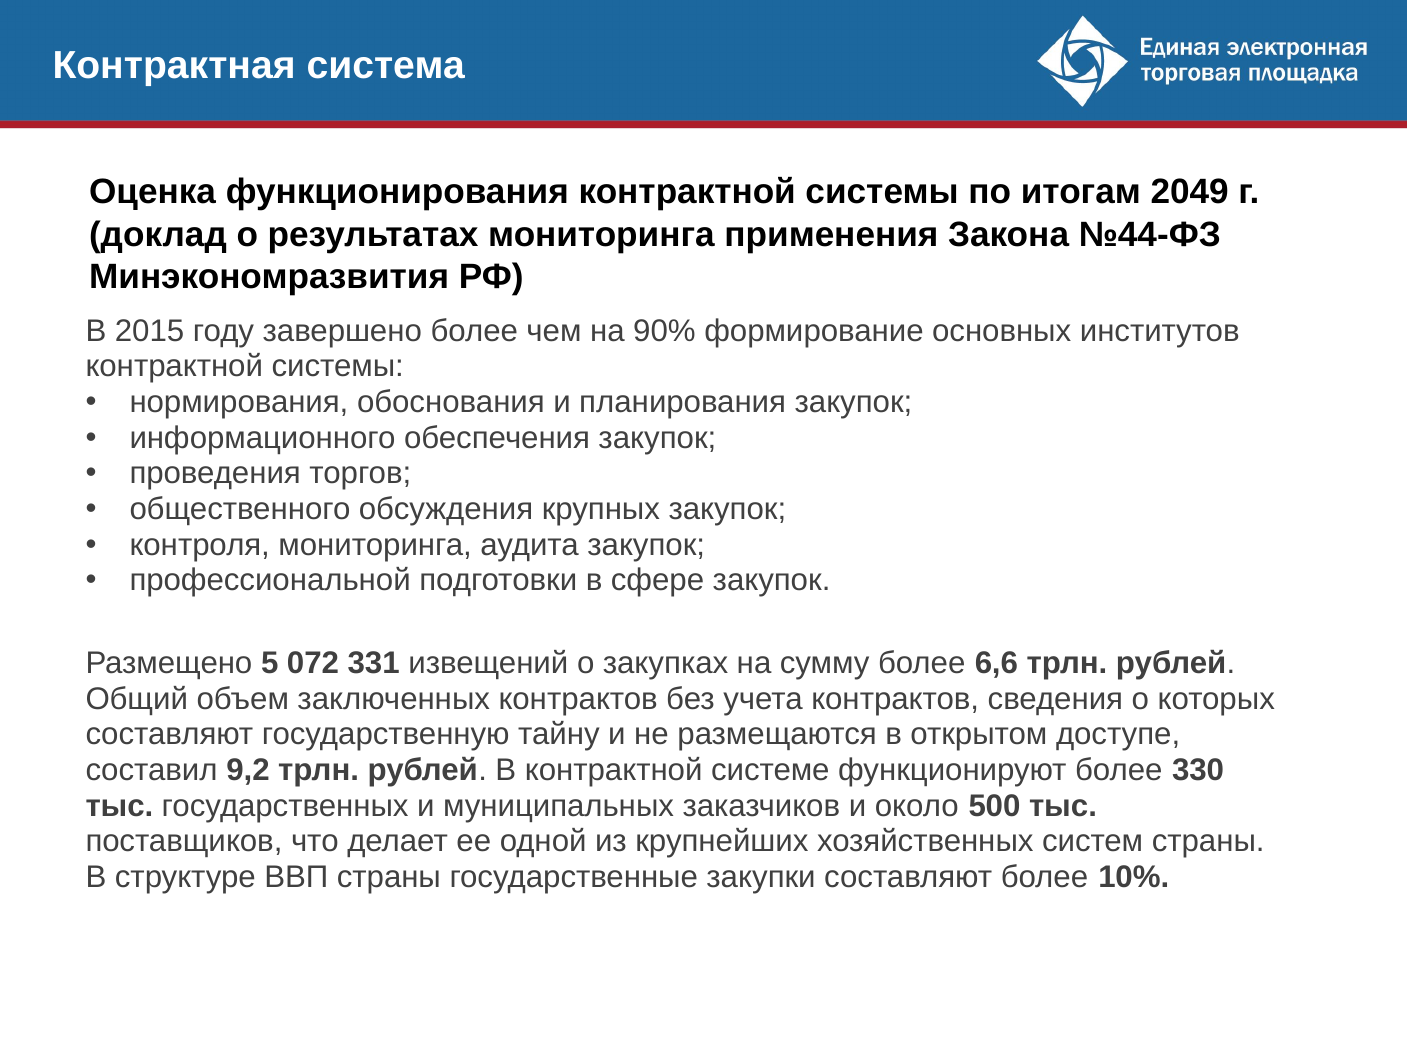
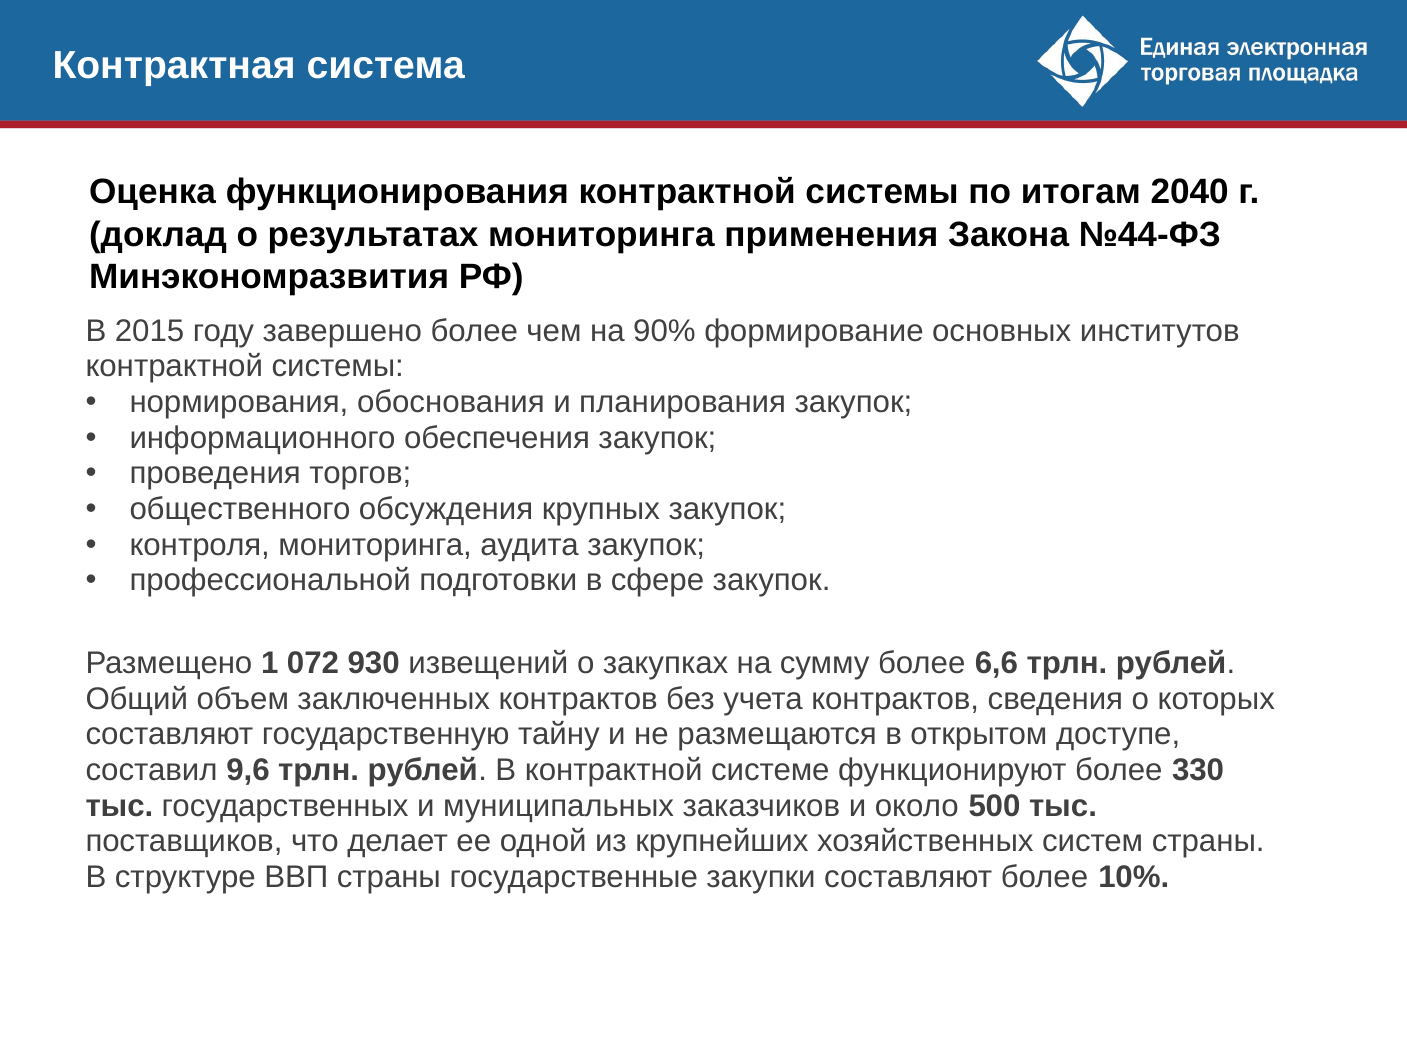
2049: 2049 -> 2040 (1190, 192)
5: 5 -> 1 (270, 664)
331: 331 -> 930 (374, 664)
9,2: 9,2 -> 9,6 (248, 770)
